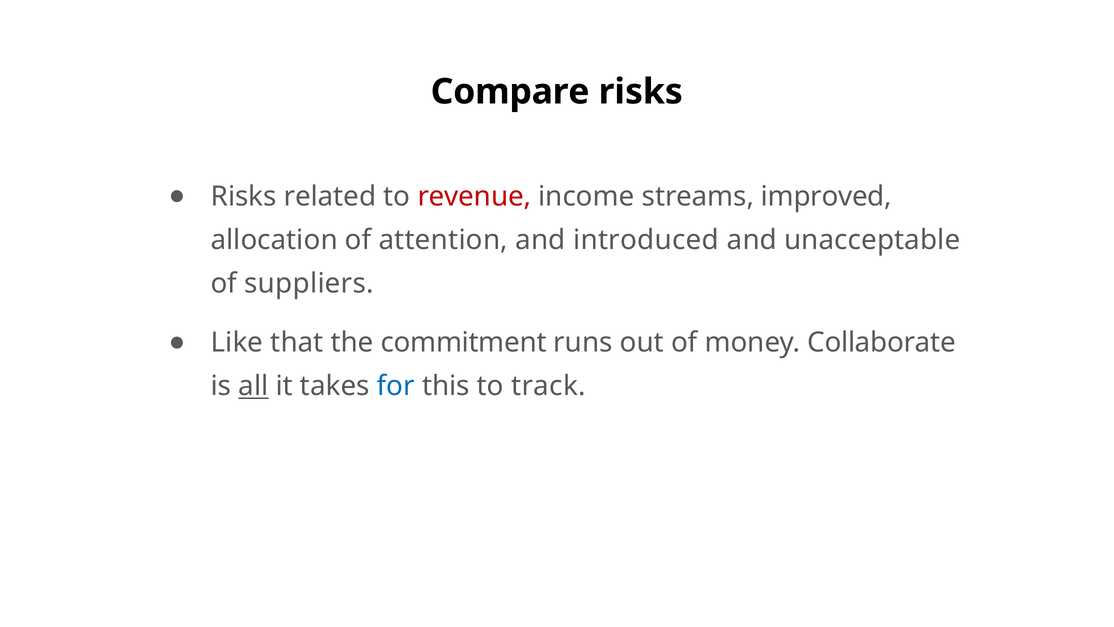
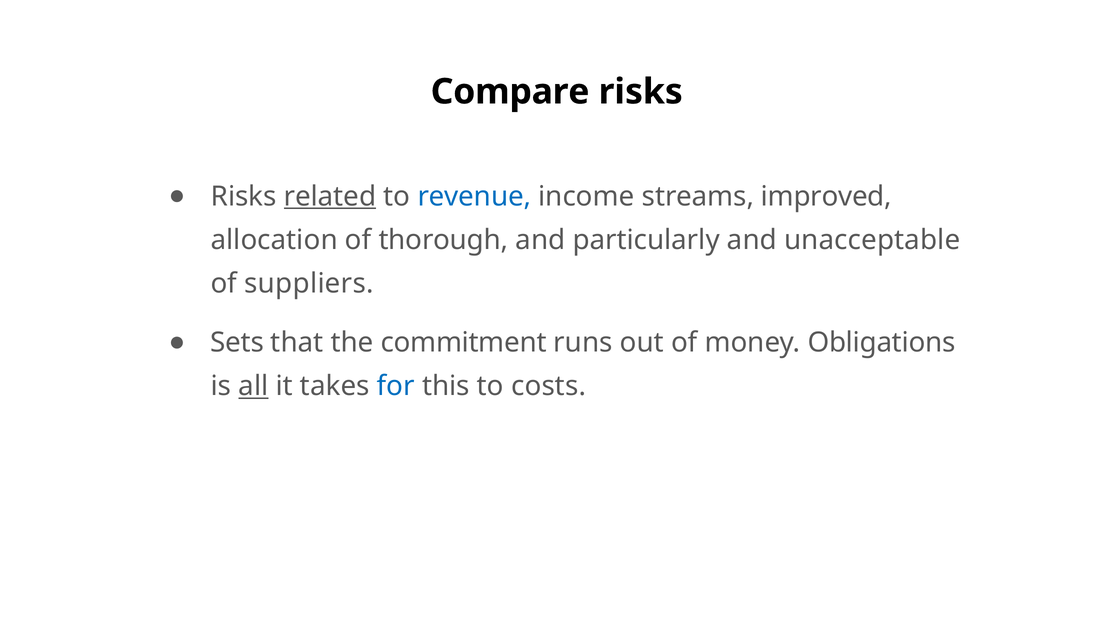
related underline: none -> present (330, 196)
revenue colour: red -> blue (474, 196)
attention: attention -> thorough (443, 240)
introduced: introduced -> particularly (646, 240)
Like: Like -> Sets (237, 342)
Collaborate: Collaborate -> Obligations (881, 342)
track: track -> costs (549, 386)
